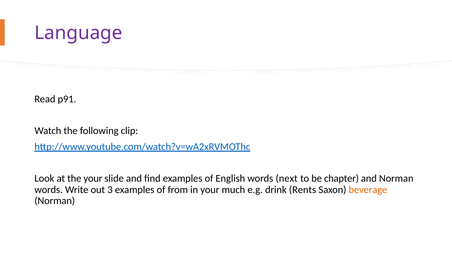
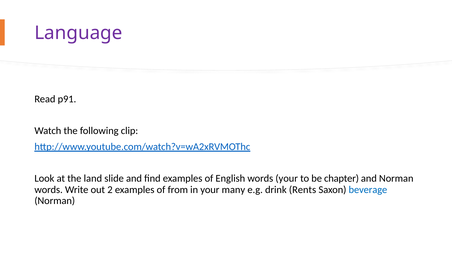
the your: your -> land (93, 179)
words next: next -> your (287, 179)
3: 3 -> 2 (110, 190)
much: much -> many (233, 190)
beverage colour: orange -> blue (368, 190)
